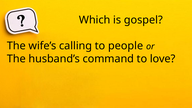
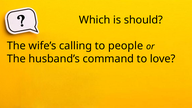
gospel: gospel -> should (143, 20)
